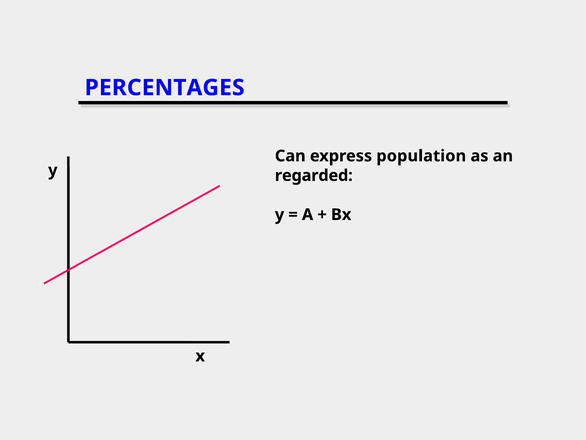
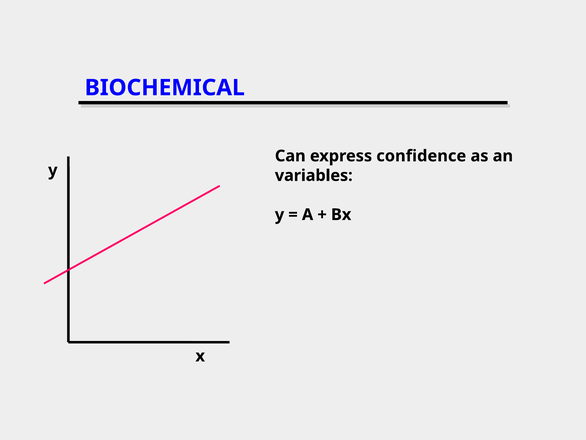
PERCENTAGES: PERCENTAGES -> BIOCHEMICAL (165, 88)
population: population -> confidence (421, 156)
regarded: regarded -> variables (314, 175)
